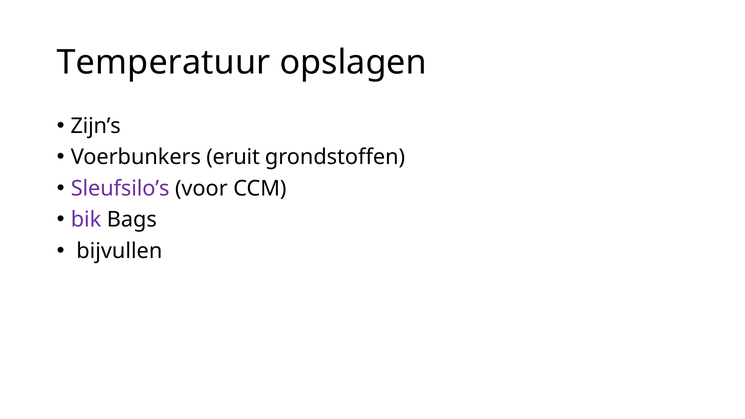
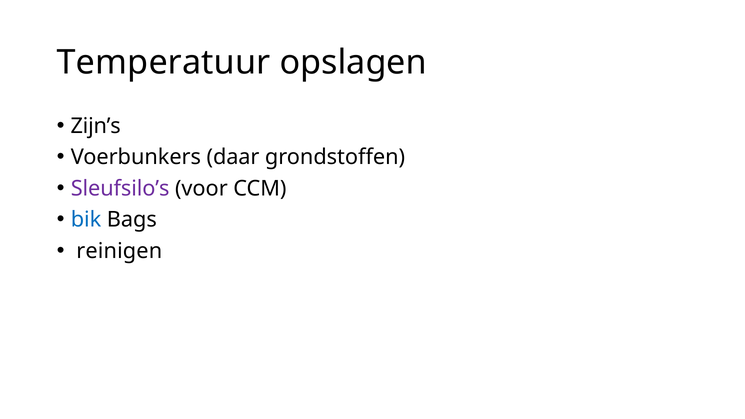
eruit: eruit -> daar (233, 157)
bik colour: purple -> blue (86, 220)
bijvullen: bijvullen -> reinigen (119, 251)
